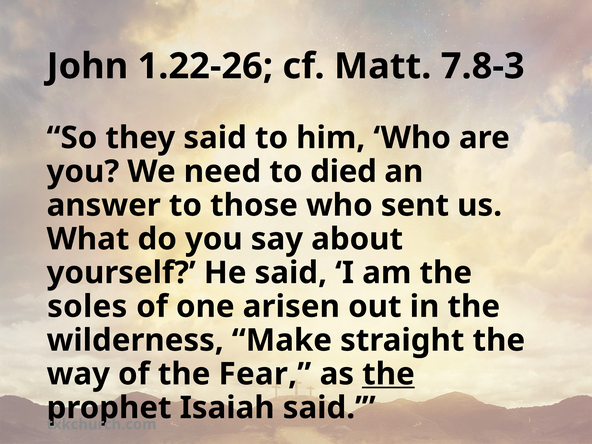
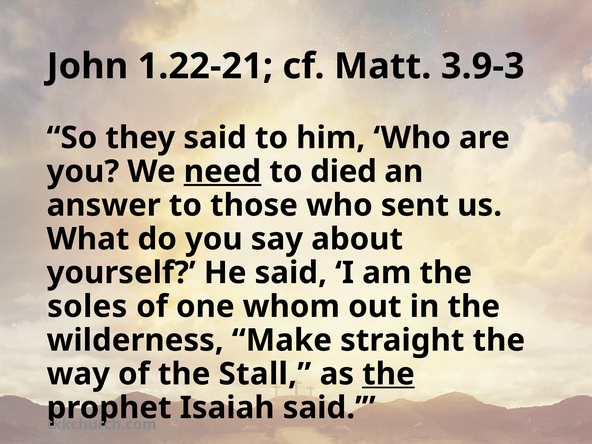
1.22-26: 1.22-26 -> 1.22-21 (205, 66)
7.8-3: 7.8-3 -> 3.9-3 (483, 66)
need underline: none -> present (222, 172)
arisen: arisen -> whom (291, 307)
Fear: Fear -> Stall (265, 374)
